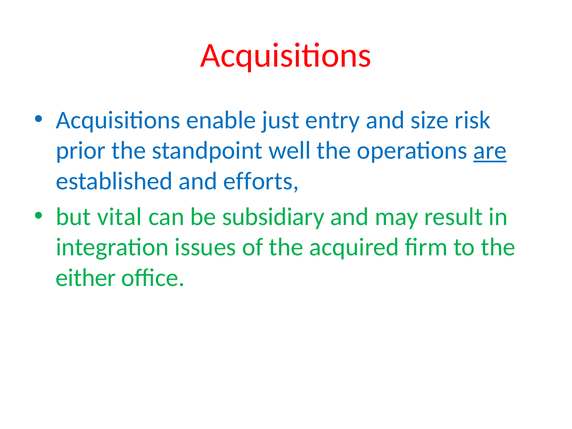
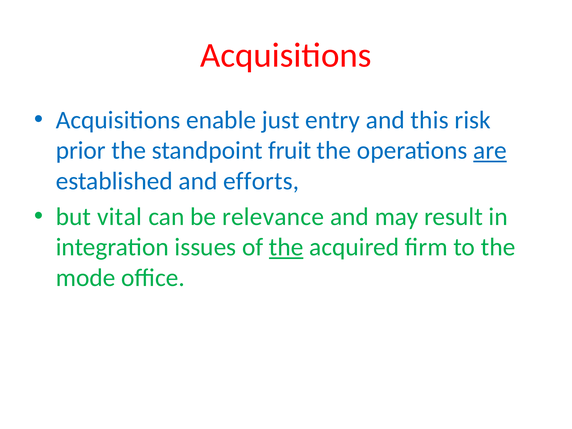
size: size -> this (430, 120)
well: well -> fruit (290, 151)
subsidiary: subsidiary -> relevance (273, 217)
the underline: none -> present (286, 247)
either: either -> mode (86, 278)
